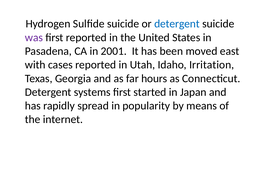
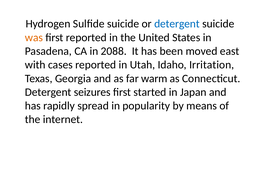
was colour: purple -> orange (34, 37)
2001: 2001 -> 2088 (114, 51)
hours: hours -> warm (154, 78)
systems: systems -> seizures (92, 92)
